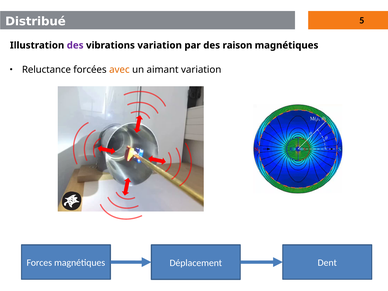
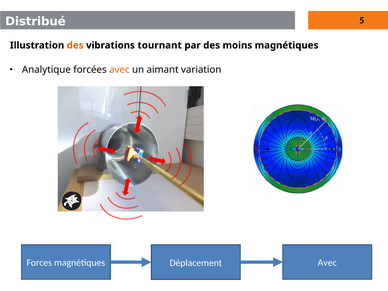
des colour: purple -> orange (75, 45)
vibrations variation: variation -> tournant (160, 45)
raison: raison -> moins (237, 45)
Reluctance: Reluctance -> Analytique (46, 70)
Déplacement Dent: Dent -> Avec (327, 263)
